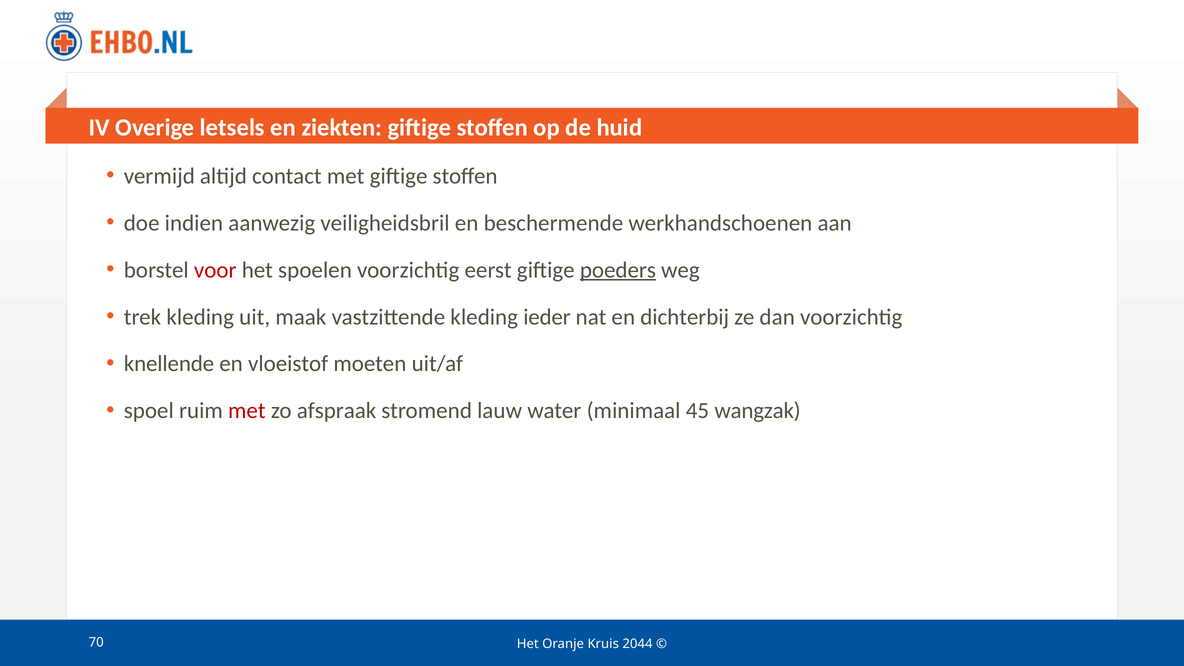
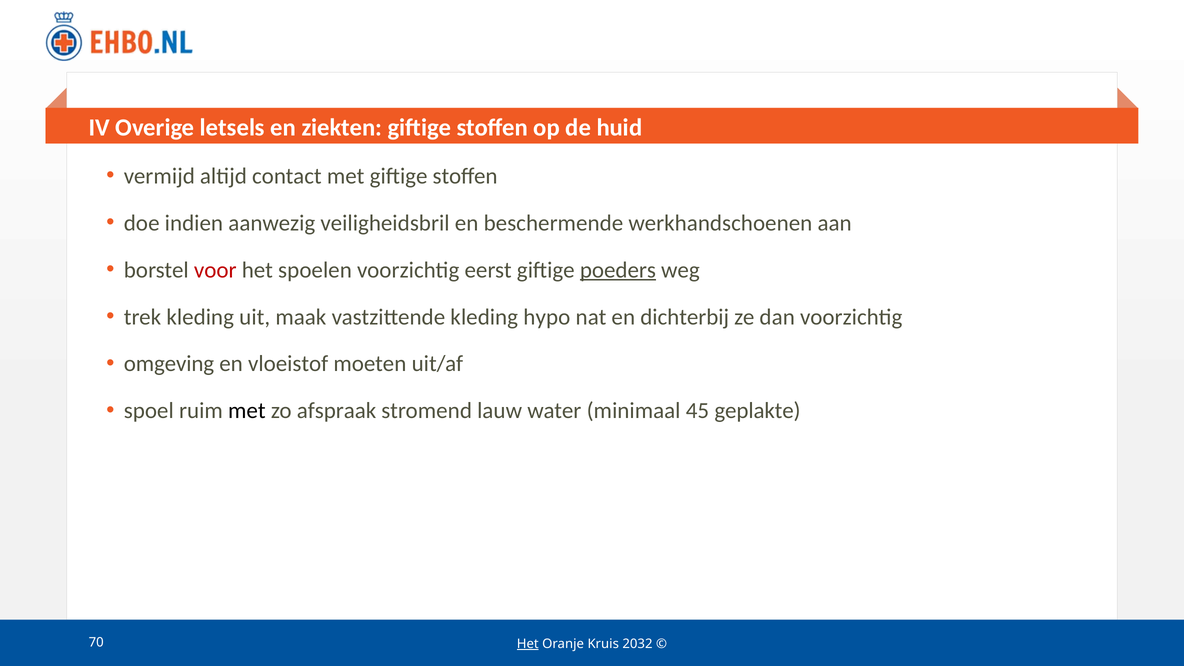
ieder: ieder -> hypo (547, 317)
knellende: knellende -> omgeving (169, 364)
met colour: red -> black (247, 411)
wangzak: wangzak -> geplakte (758, 411)
Het underline: none -> present (528, 644)
2044: 2044 -> 2032 (637, 644)
